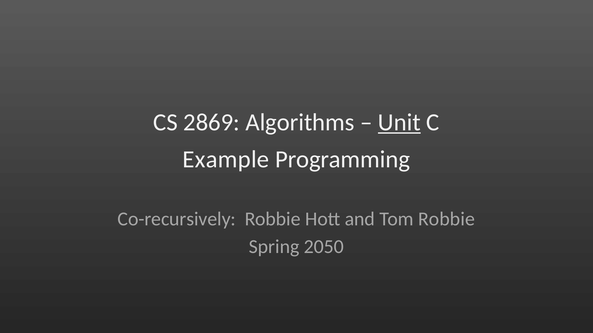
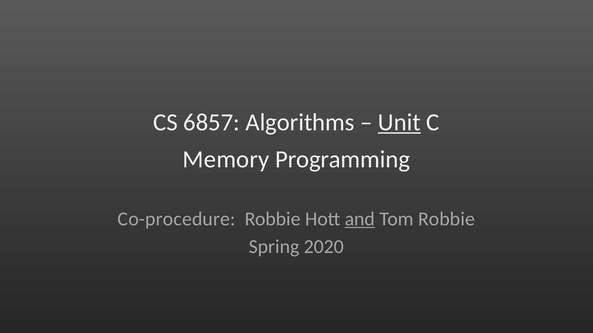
2869: 2869 -> 6857 (212, 123)
Example: Example -> Memory (226, 160)
Co-recursively: Co-recursively -> Co-procedure (177, 219)
and underline: none -> present (360, 219)
2050: 2050 -> 2020 (324, 247)
